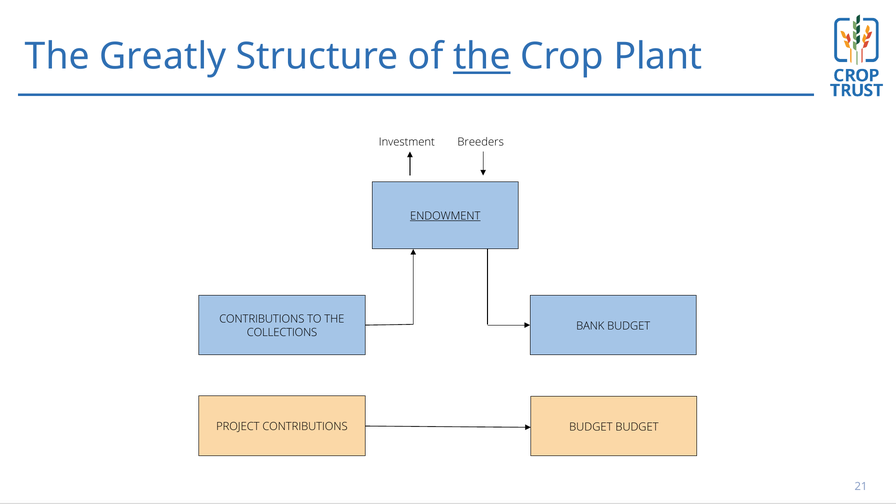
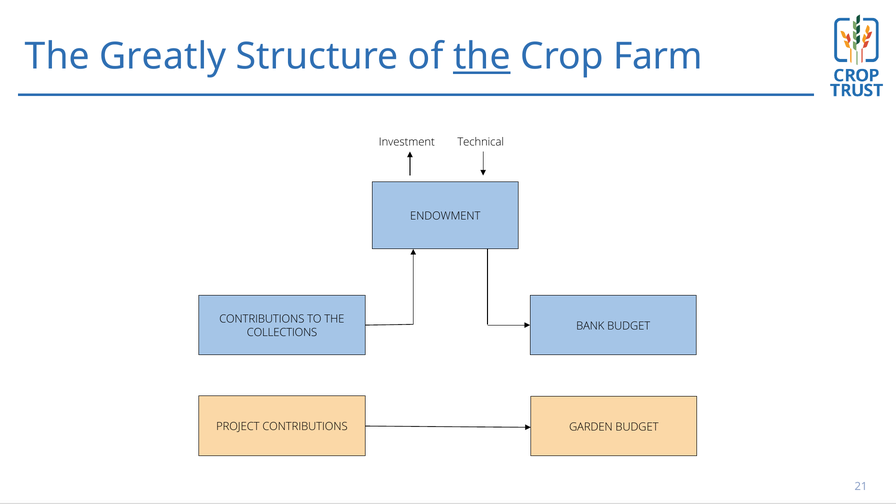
Plant: Plant -> Farm (658, 57)
Breeders: Breeders -> Technical (481, 142)
ENDOWMENT underline: present -> none (445, 216)
BUDGET: BUDGET -> GARDEN (591, 427)
